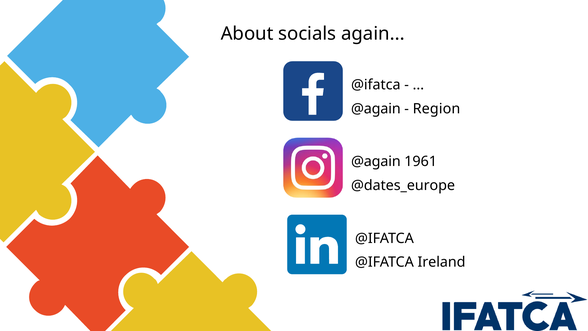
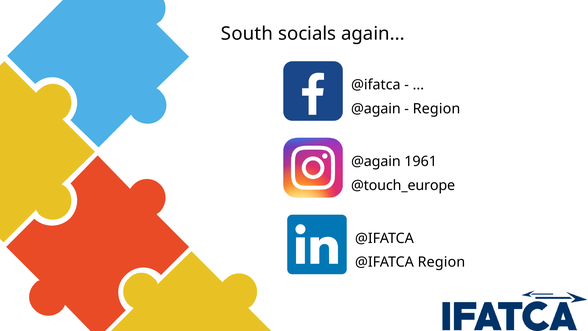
About: About -> South (247, 34)
@dates_europe: @dates_europe -> @touch_europe (403, 185)
@IFATCA Ireland: Ireland -> Region (441, 262)
